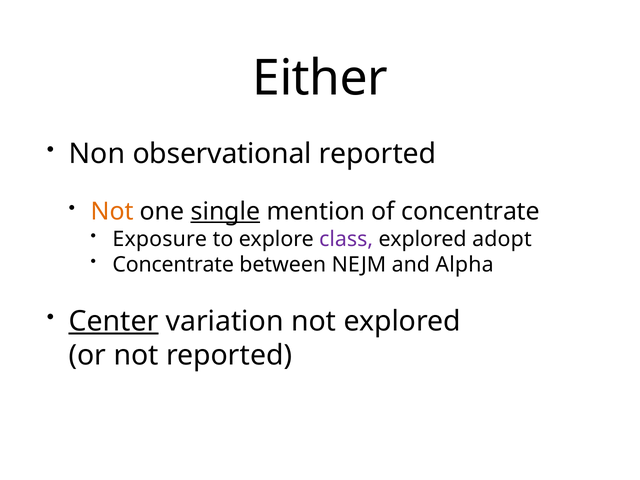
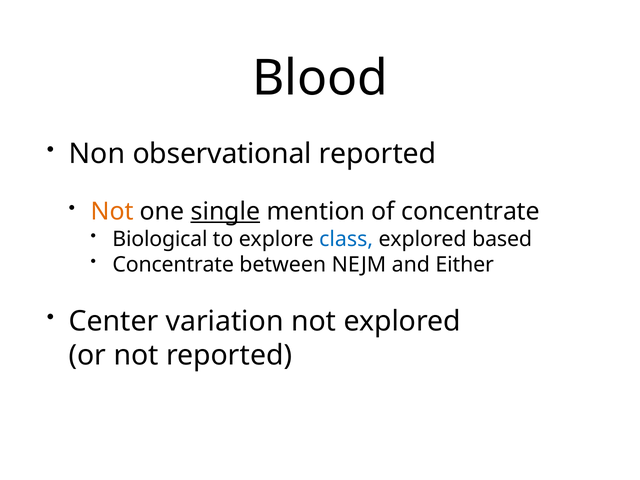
Either: Either -> Blood (320, 78)
Exposure: Exposure -> Biological (160, 239)
class colour: purple -> blue (346, 239)
adopt: adopt -> based (502, 239)
Alpha: Alpha -> Either (465, 265)
Center underline: present -> none (114, 321)
